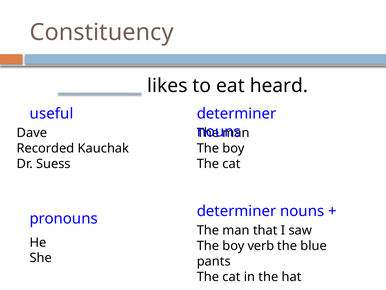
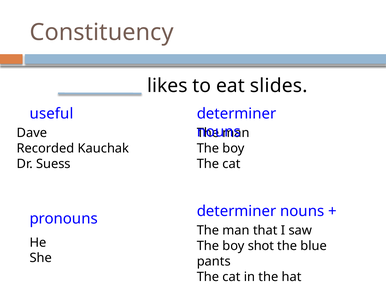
heard: heard -> slides (279, 86)
verb: verb -> shot (261, 245)
